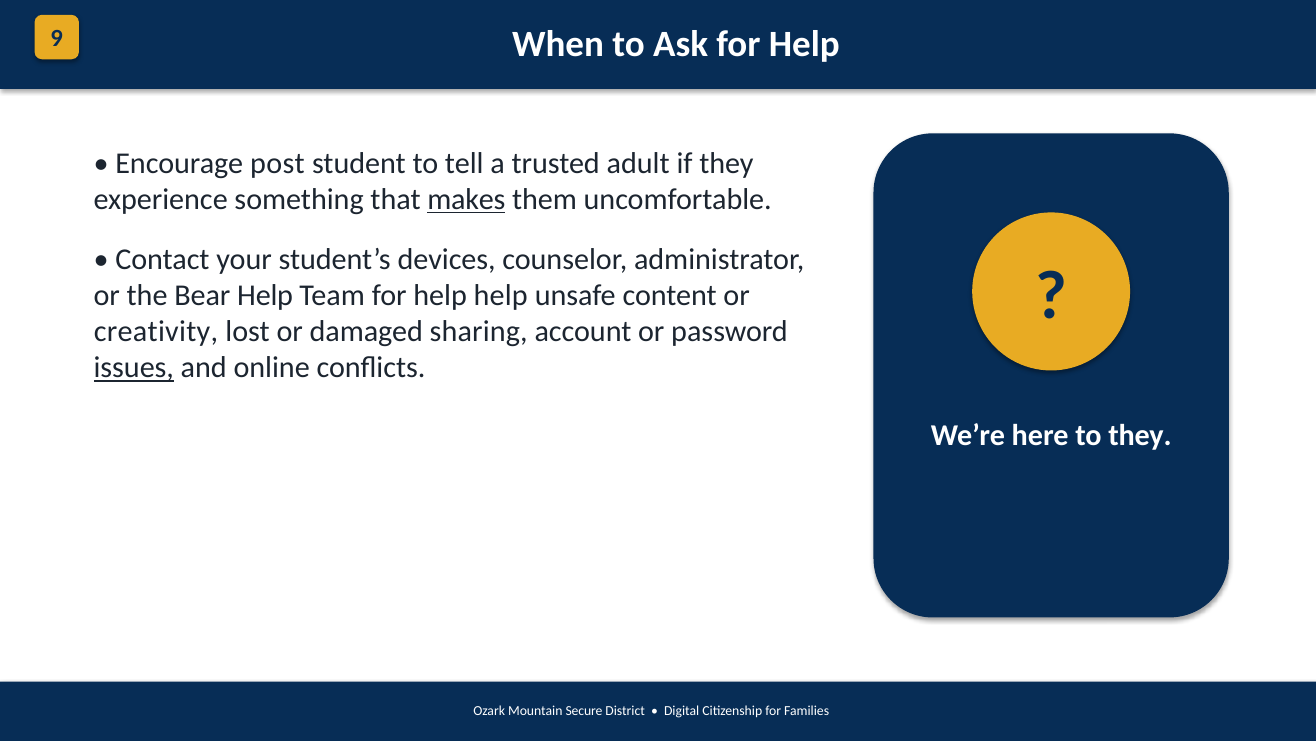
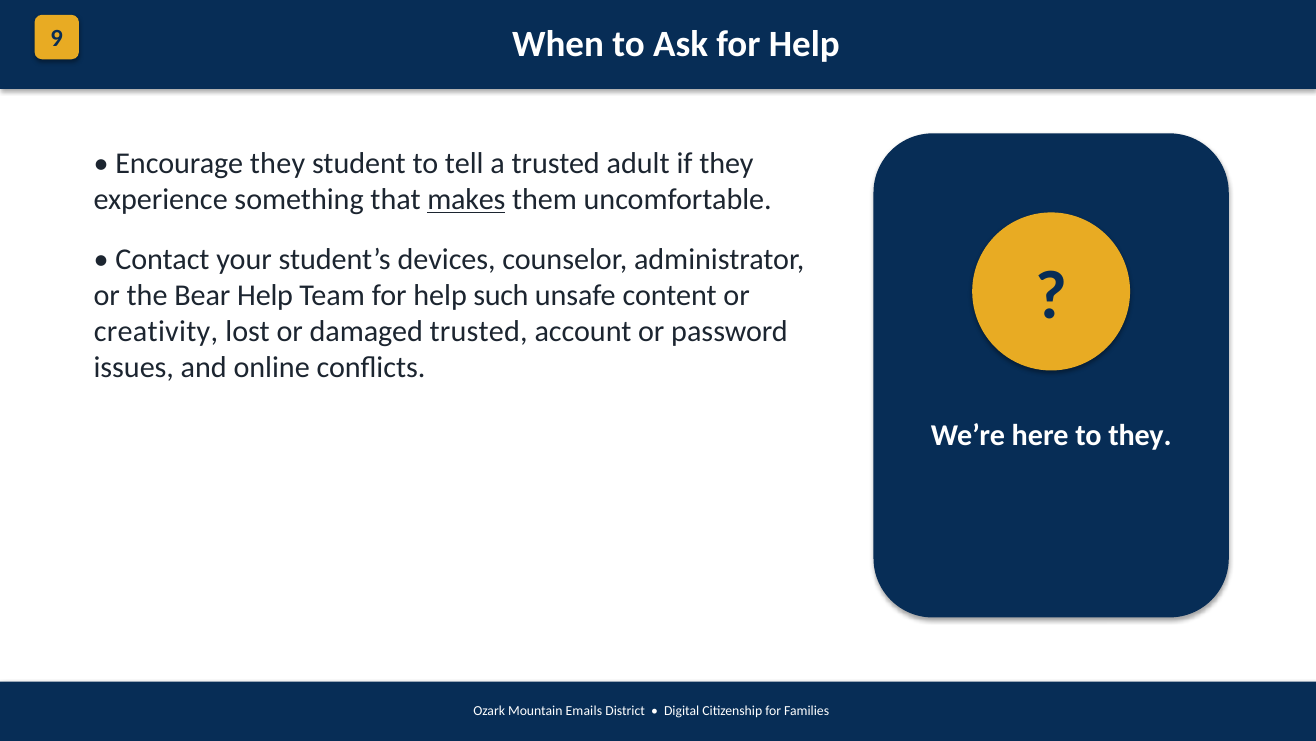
Encourage post: post -> they (277, 163)
help help: help -> such (501, 295)
damaged sharing: sharing -> trusted (479, 331)
issues underline: present -> none (134, 367)
Secure: Secure -> Emails (584, 710)
